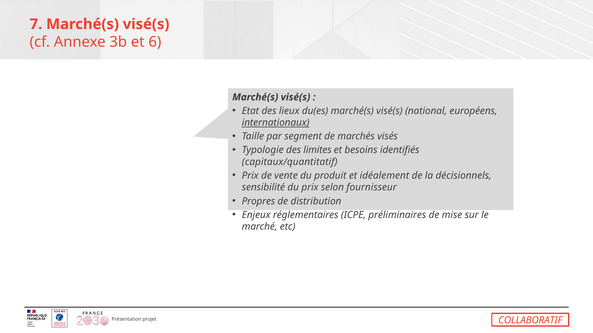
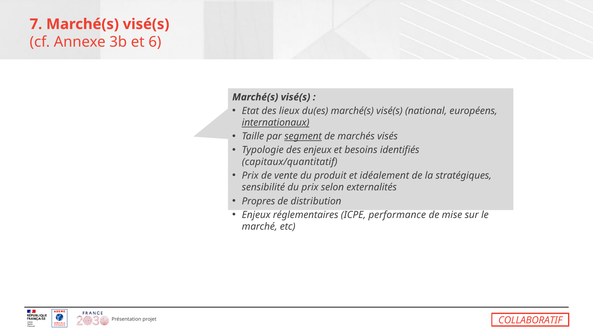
segment underline: none -> present (303, 137)
des limites: limites -> enjeux (317, 150)
décisionnels: décisionnels -> stratégiques (464, 176)
fournisseur: fournisseur -> externalités (372, 188)
préliminaires: préliminaires -> performance (397, 215)
